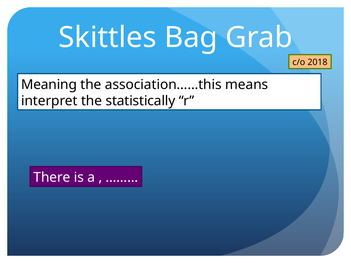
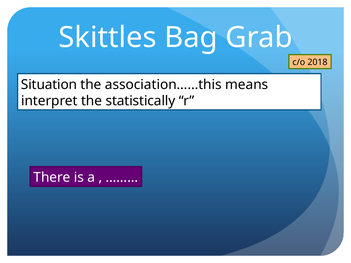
Meaning: Meaning -> Situation (49, 85)
